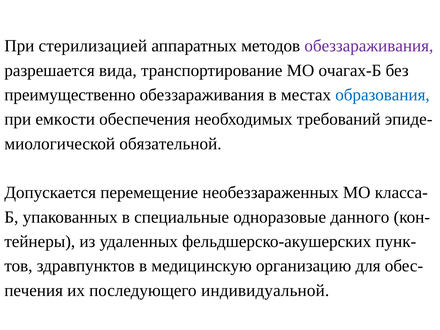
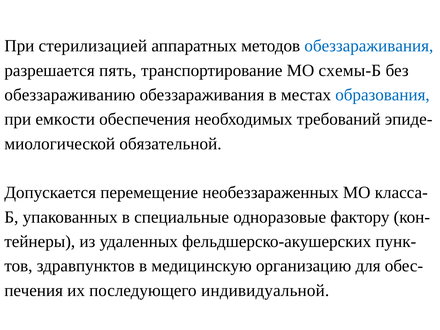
обеззараживания colour: purple -> blue (369, 46)
вида: вида -> пять (118, 70)
очагах-Б: очагах-Б -> схемы-Б (350, 70)
преимущественно: преимущественно -> обеззараживанию (70, 95)
данного: данного -> фактору (360, 217)
